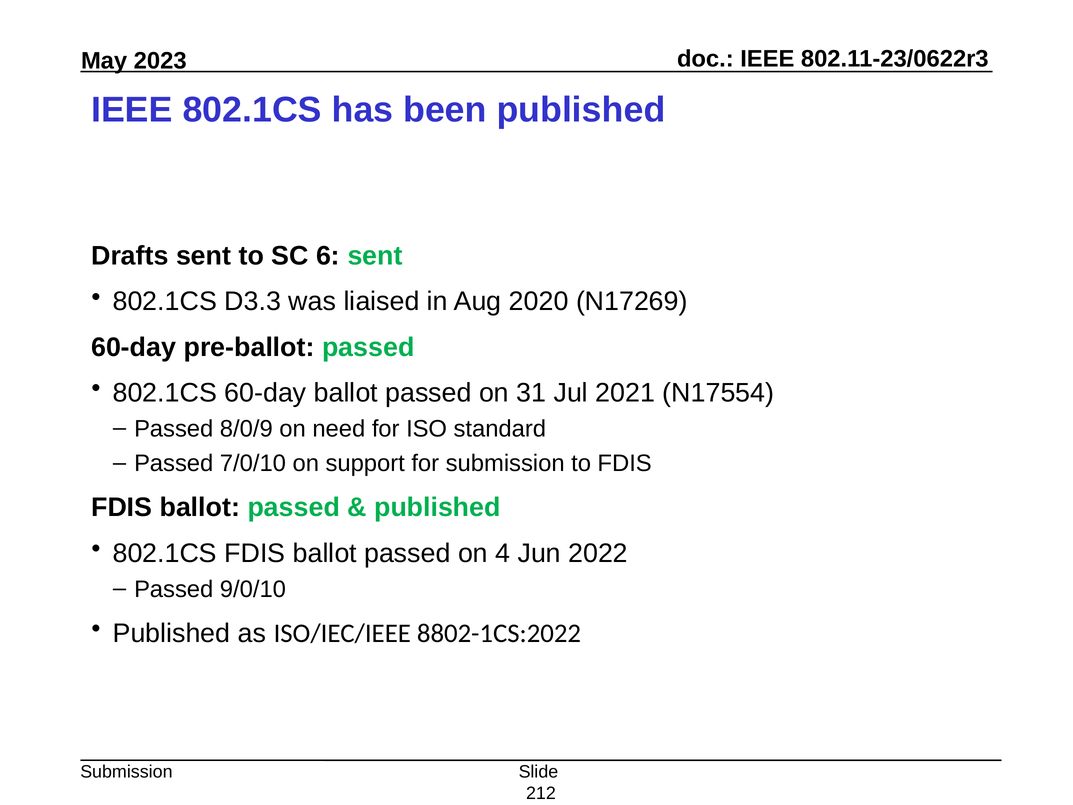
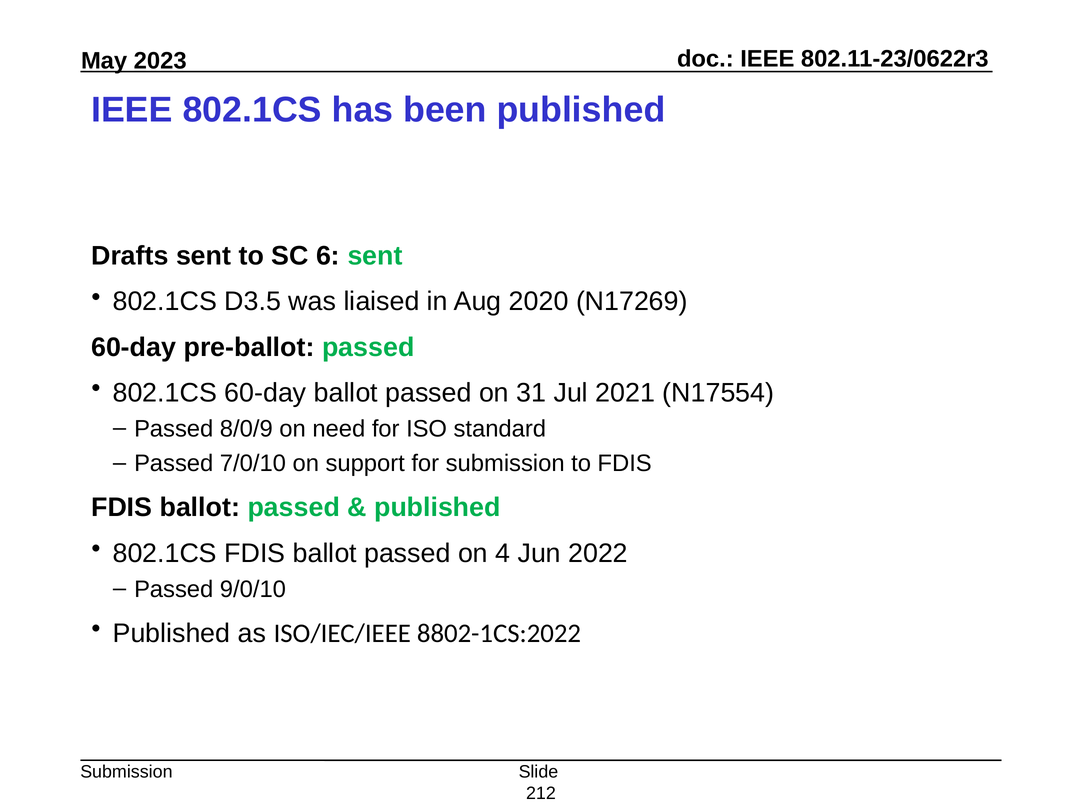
D3.3: D3.3 -> D3.5 (253, 301)
